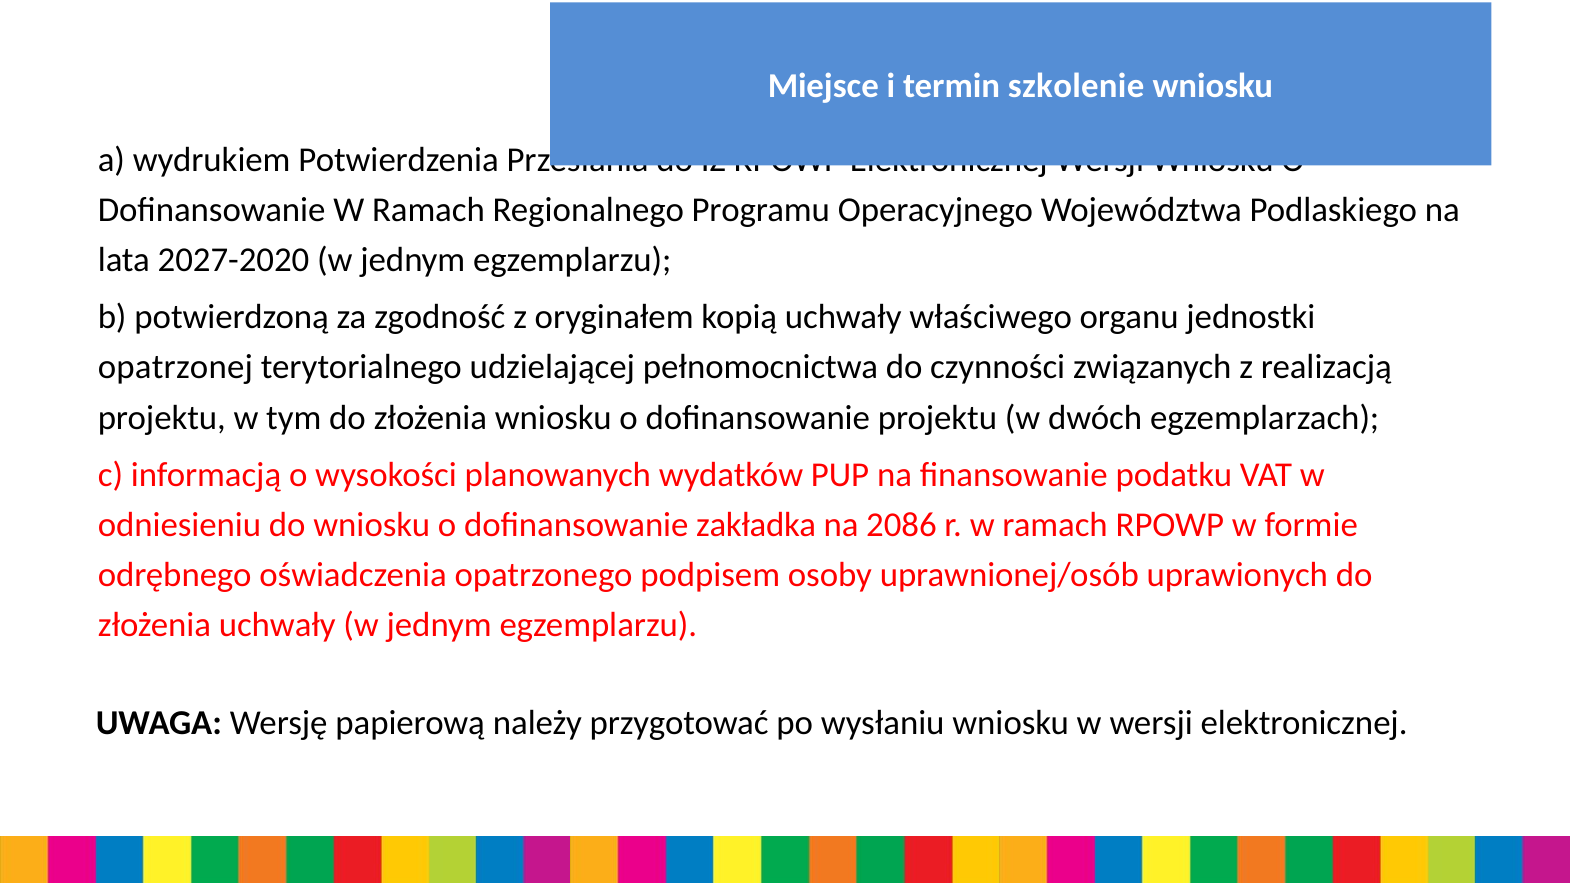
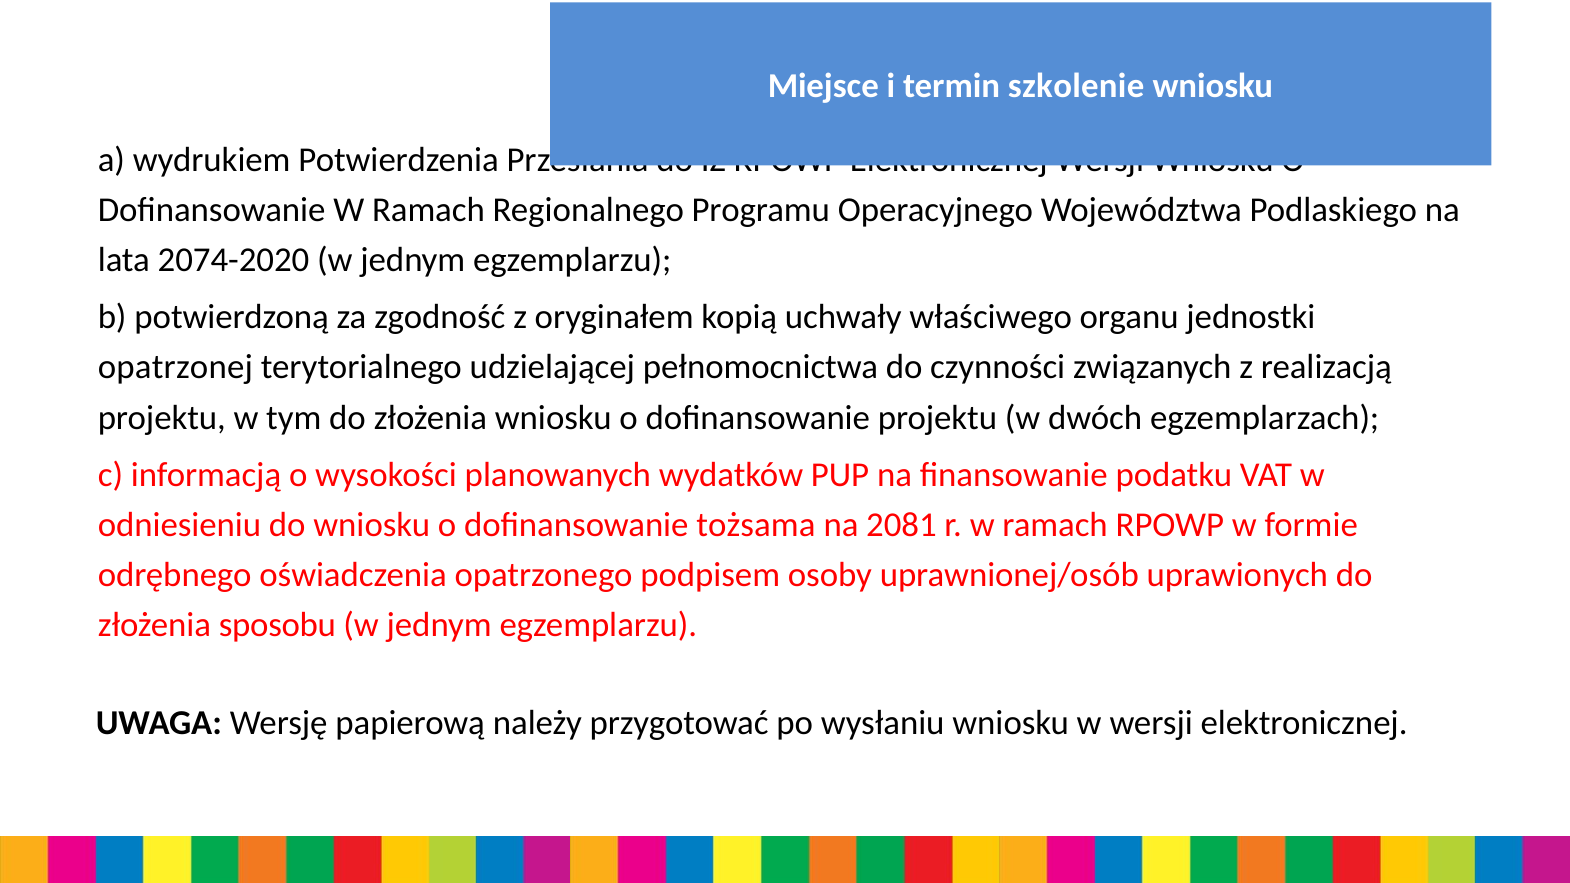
2027-2020: 2027-2020 -> 2074-2020 (234, 260)
zakładka: zakładka -> tożsama (756, 525)
2086: 2086 -> 2081 (901, 525)
złożenia uchwały: uchwały -> sposobu (277, 625)
